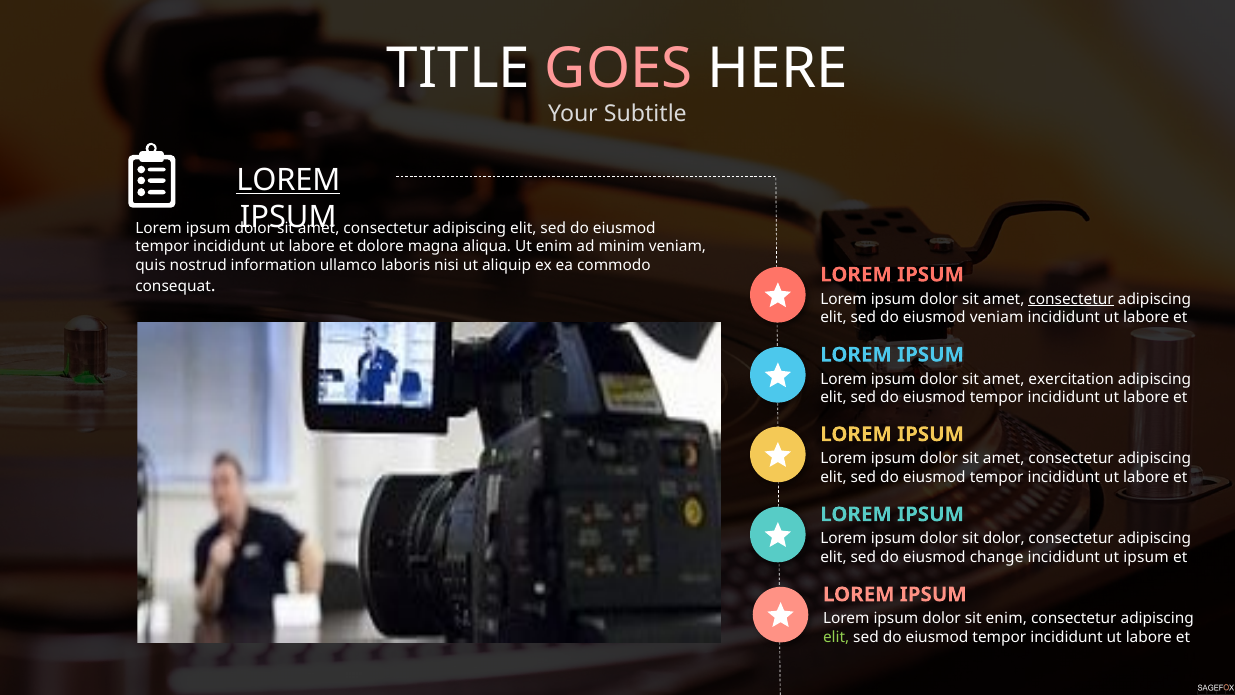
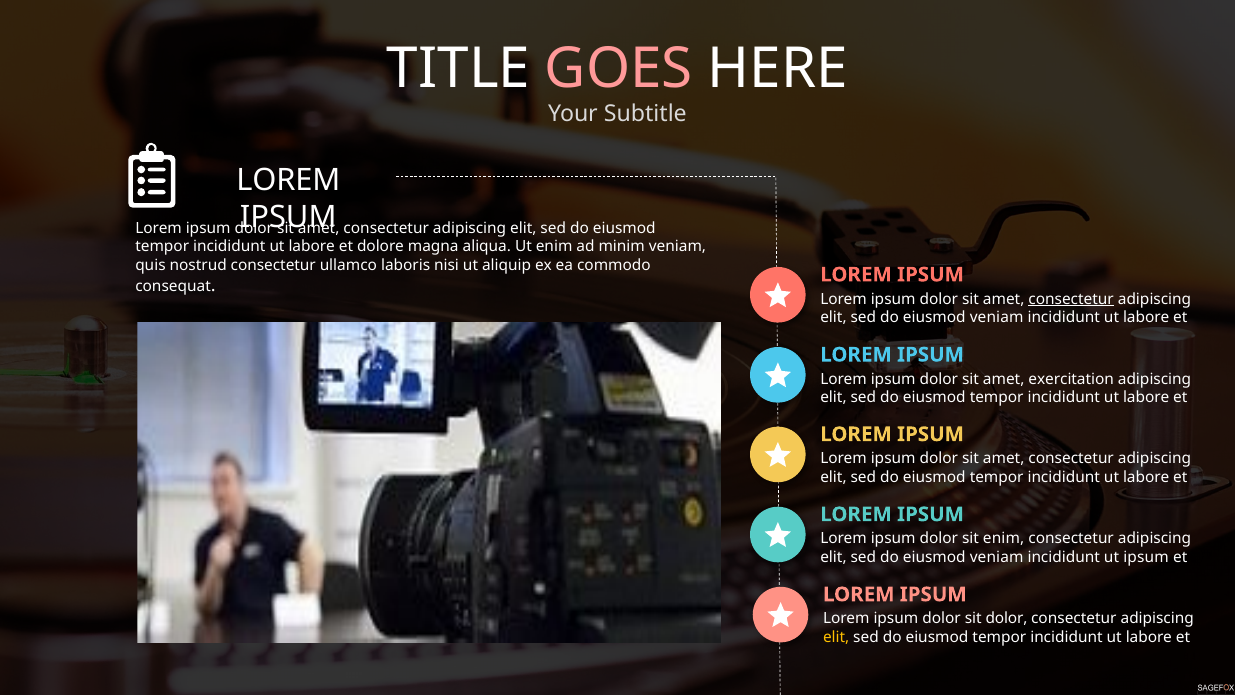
LOREM underline: present -> none (288, 180)
nostrud information: information -> consectetur (273, 265)
sit dolor: dolor -> enim (1004, 539)
change: change -> veniam (997, 557)
sit enim: enim -> dolor (1006, 619)
elit colour: light green -> yellow (836, 637)
